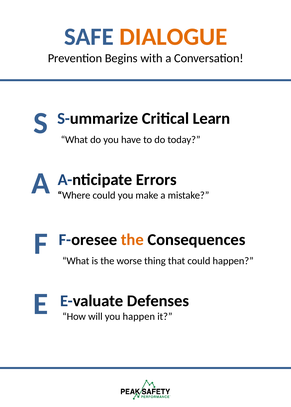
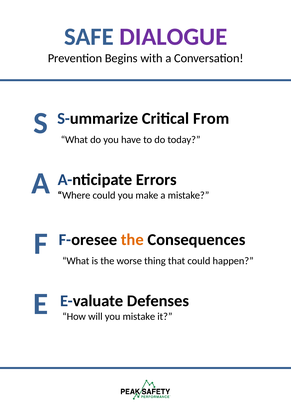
DIALOGUE colour: orange -> purple (173, 37)
Learn: Learn -> From (211, 118)
you happen: happen -> mistake (139, 317)
